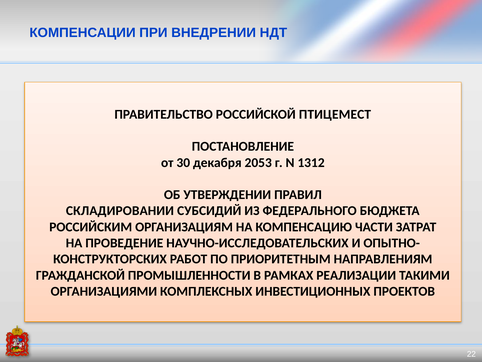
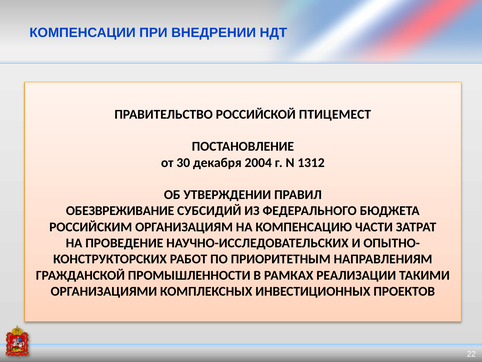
2053: 2053 -> 2004 (258, 162)
СКЛАДИРОВАНИИ: СКЛАДИРОВАНИИ -> ОБЕЗВРЕЖИВАНИЕ (120, 211)
